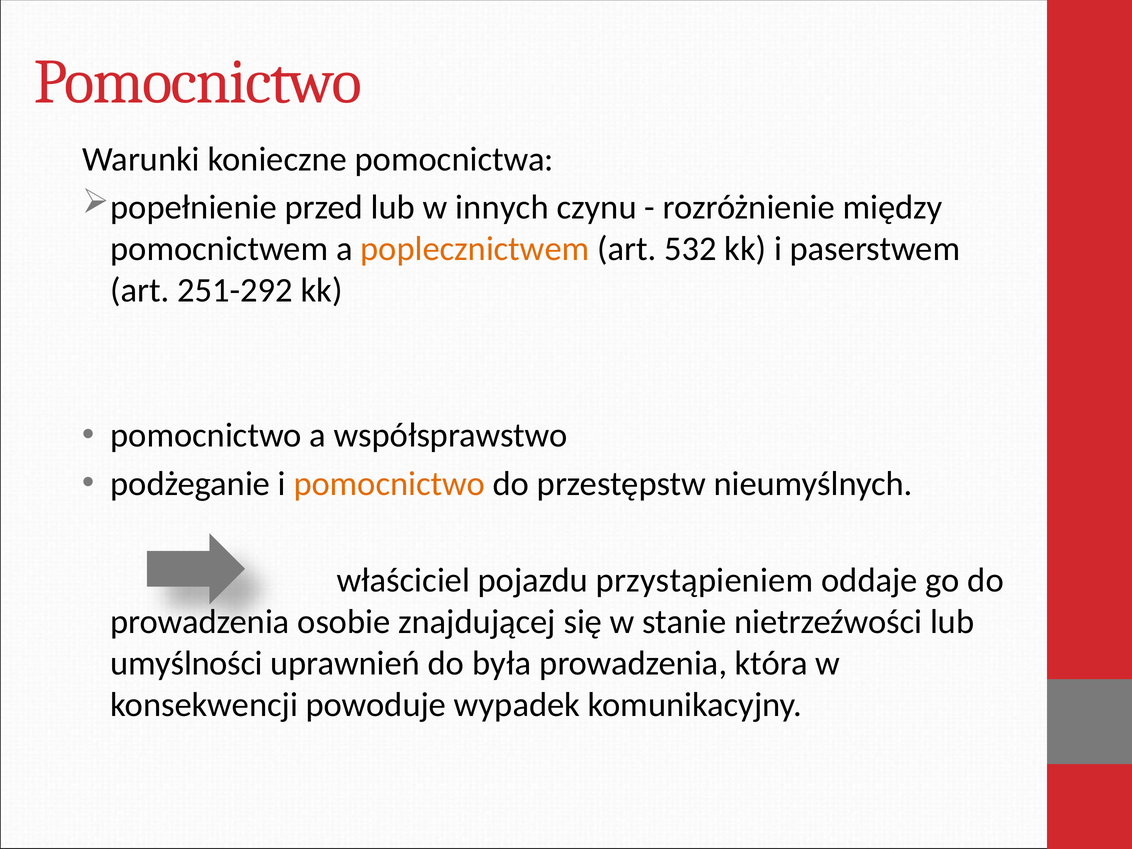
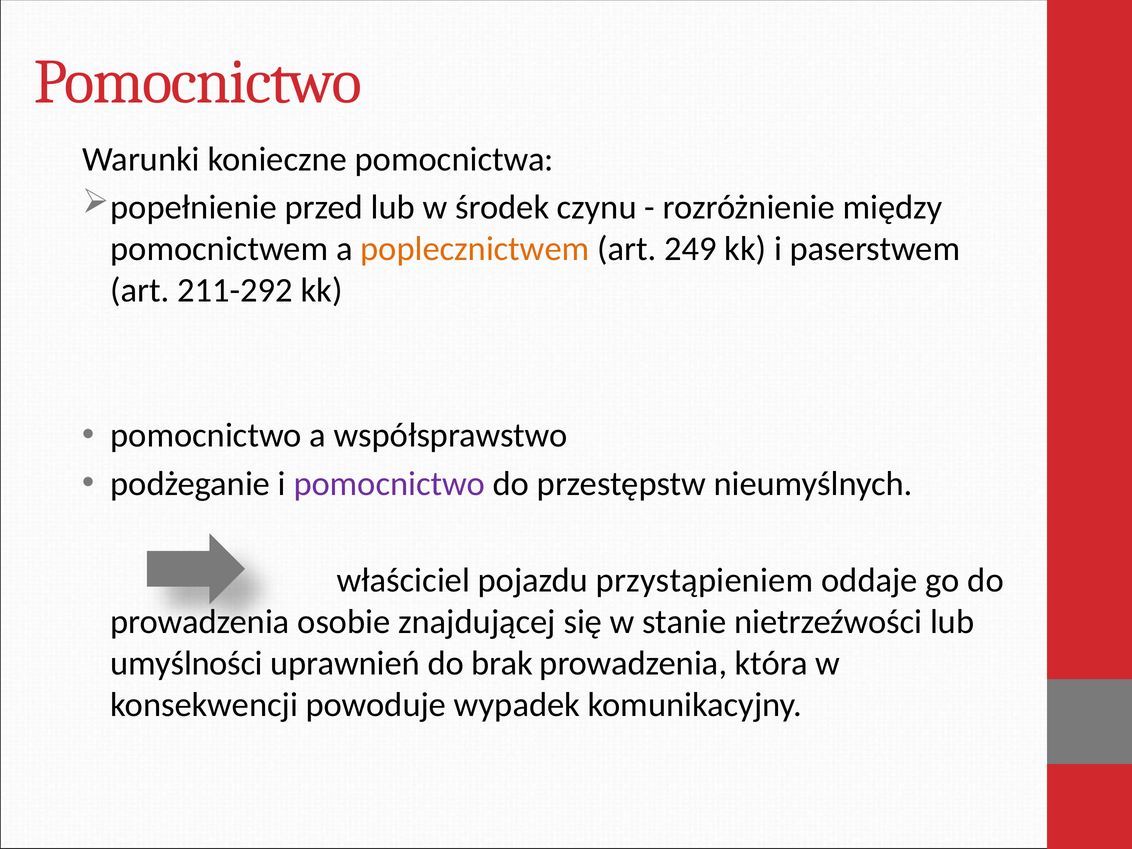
innych: innych -> środek (502, 207)
532: 532 -> 249 (690, 249)
251-292: 251-292 -> 211-292 (235, 290)
pomocnictwo colour: orange -> purple (389, 484)
była: była -> brak (502, 663)
